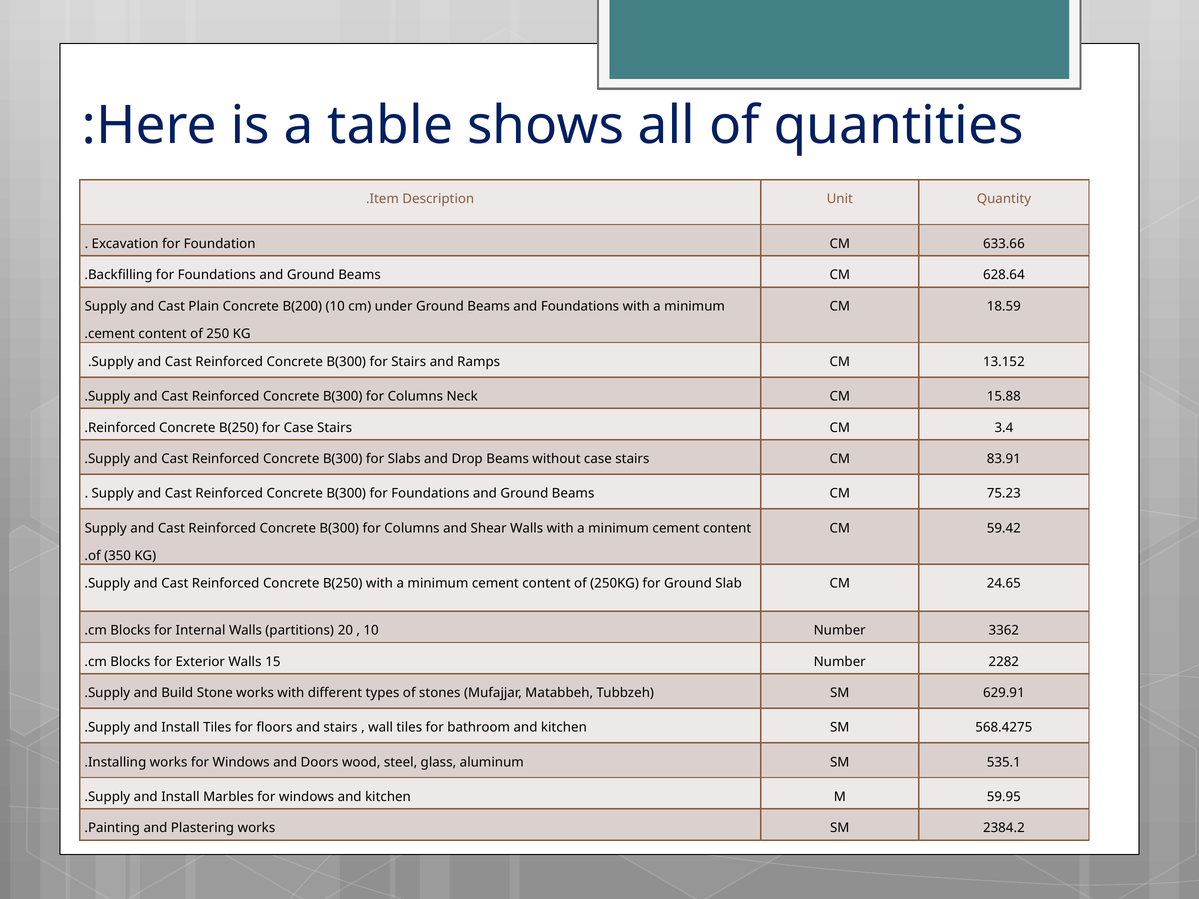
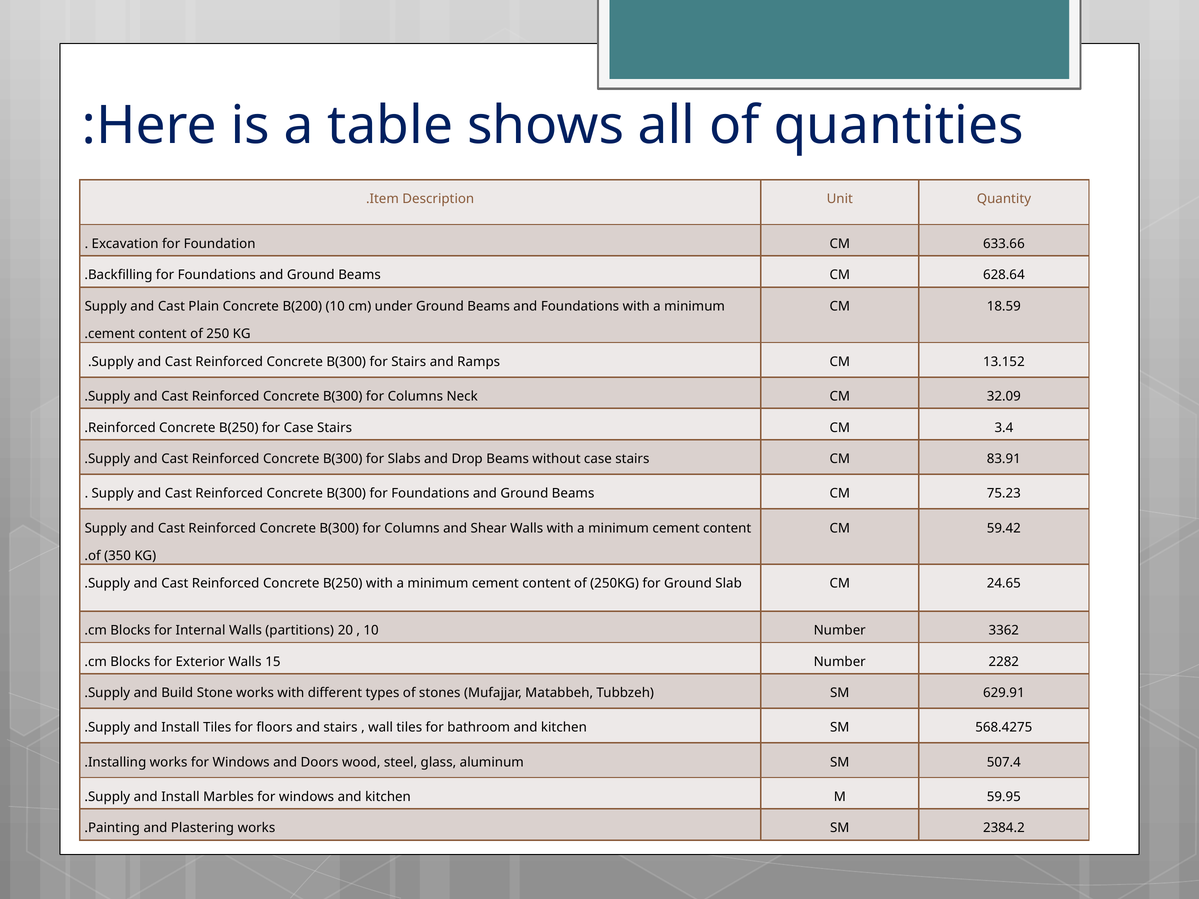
15.88: 15.88 -> 32.09 (1004, 396)
535.1: 535.1 -> 507.4 (1004, 762)
